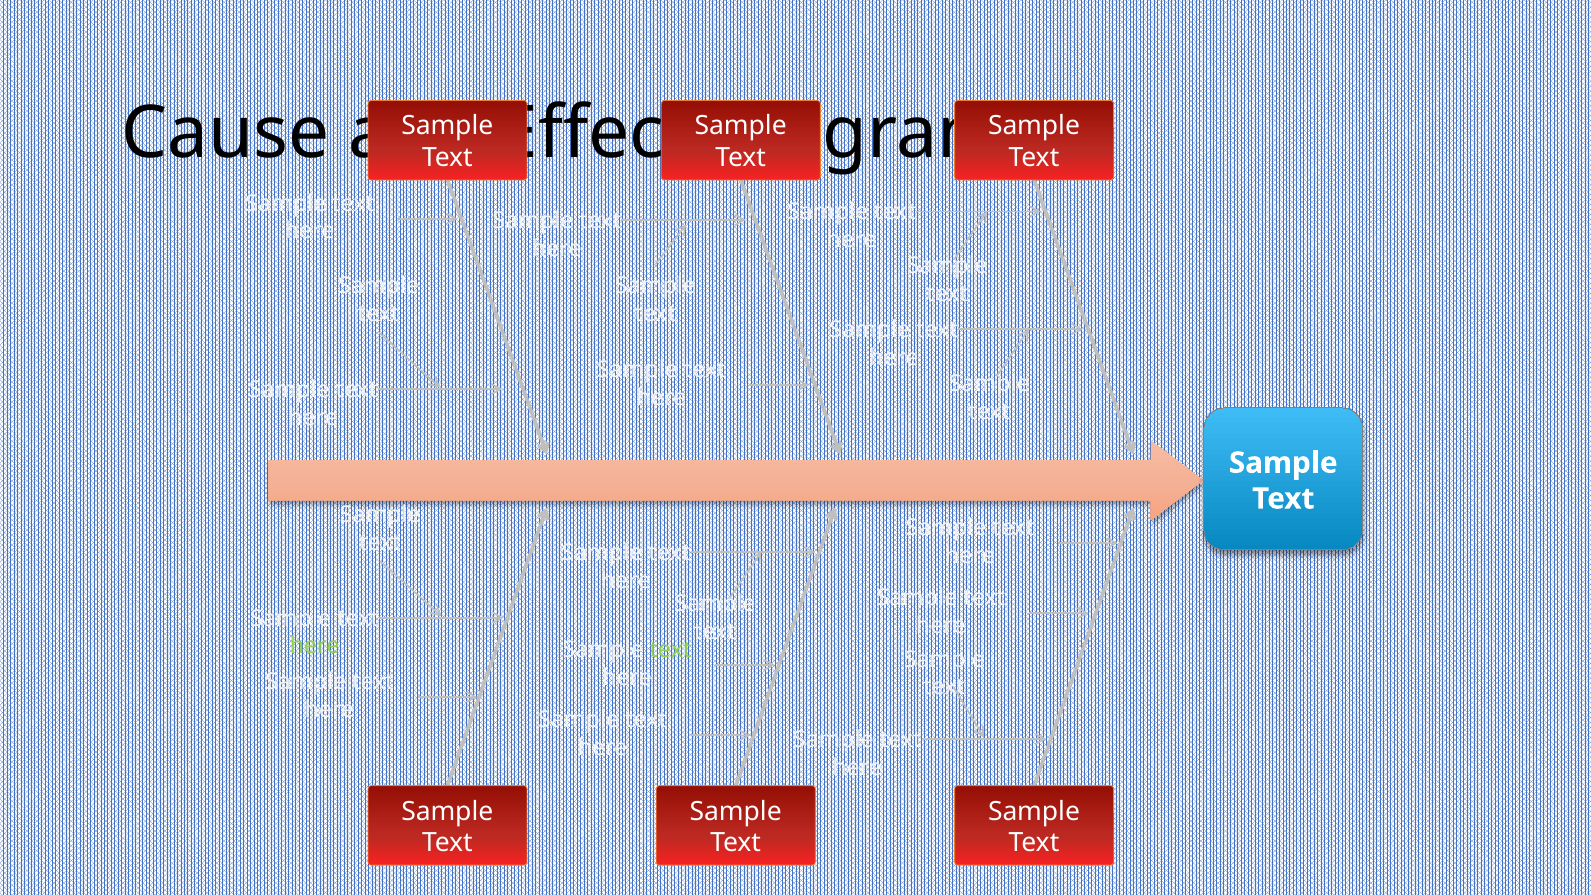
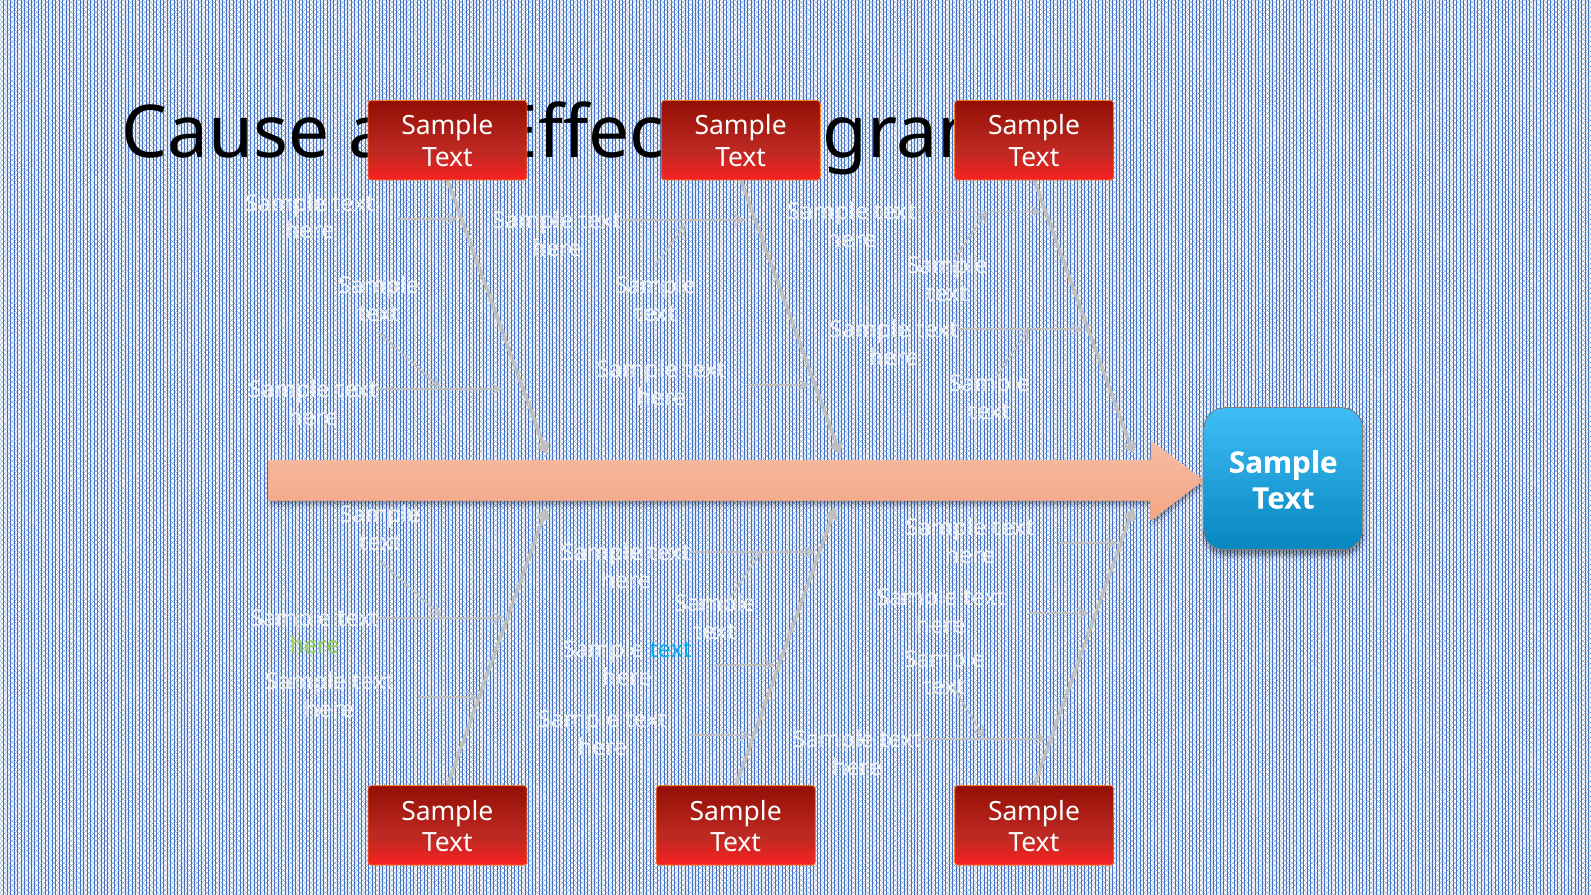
text colour: light green -> light blue (671, 650)
